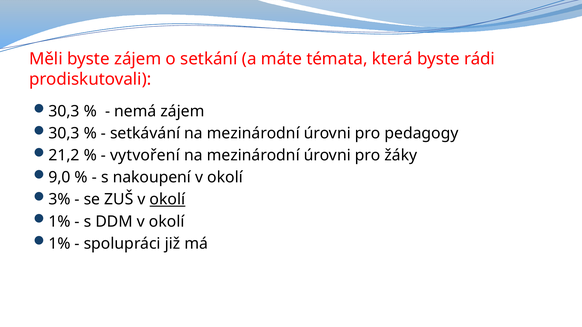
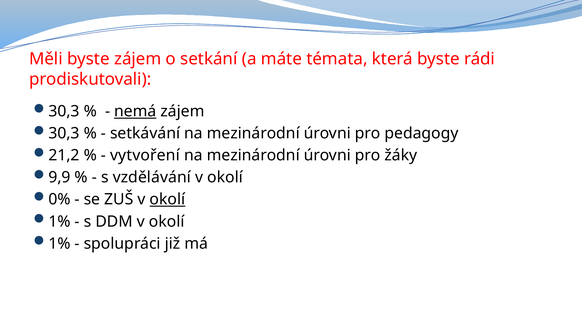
nemá underline: none -> present (135, 112)
9,0: 9,0 -> 9,9 (59, 178)
nakoupení: nakoupení -> vzdělávání (152, 178)
3%: 3% -> 0% (59, 200)
